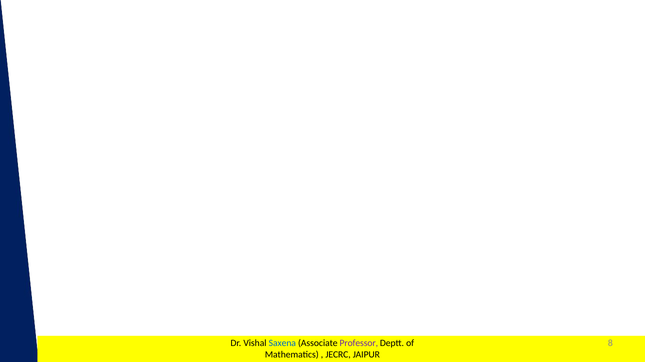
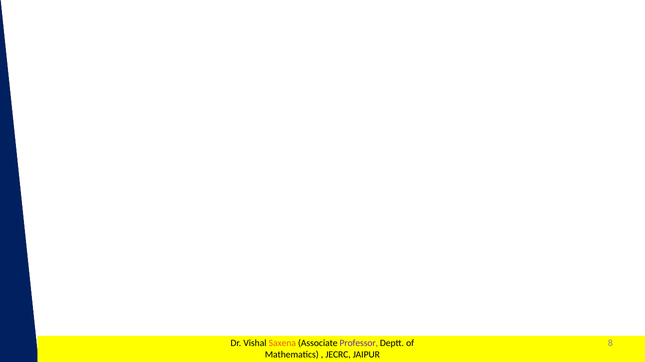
Saxena colour: blue -> orange (282, 344)
